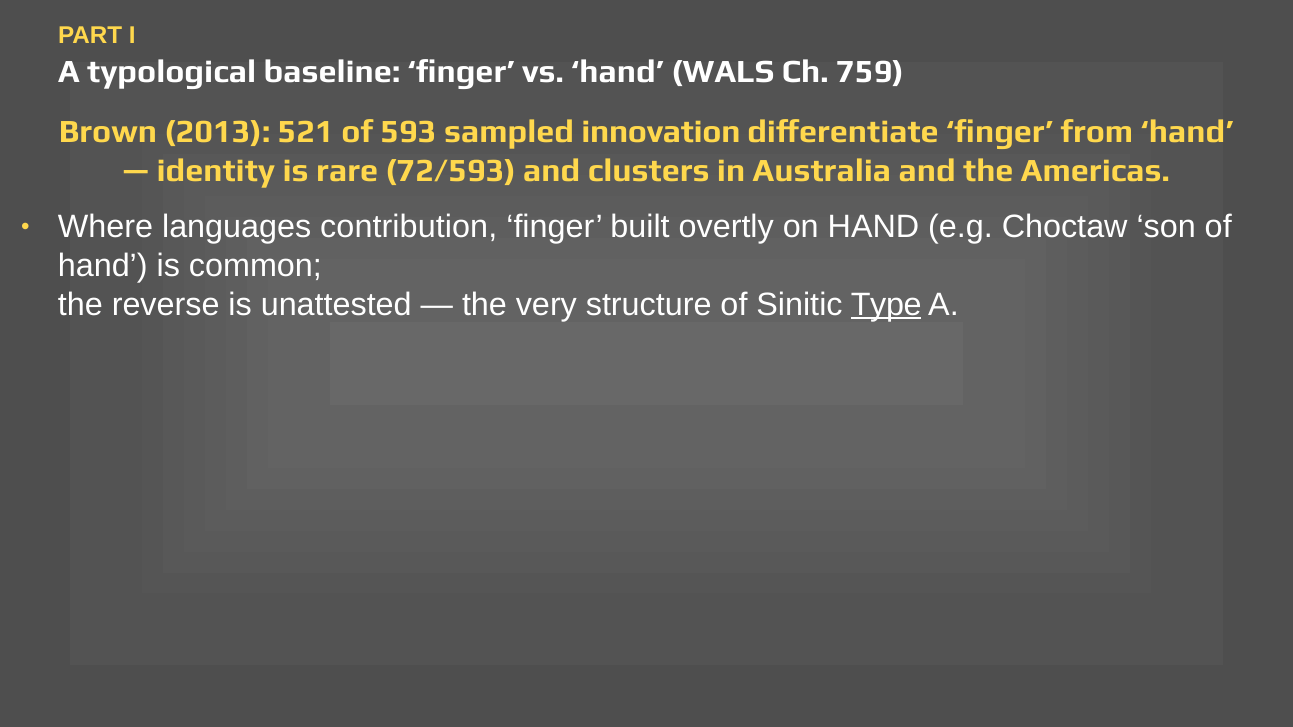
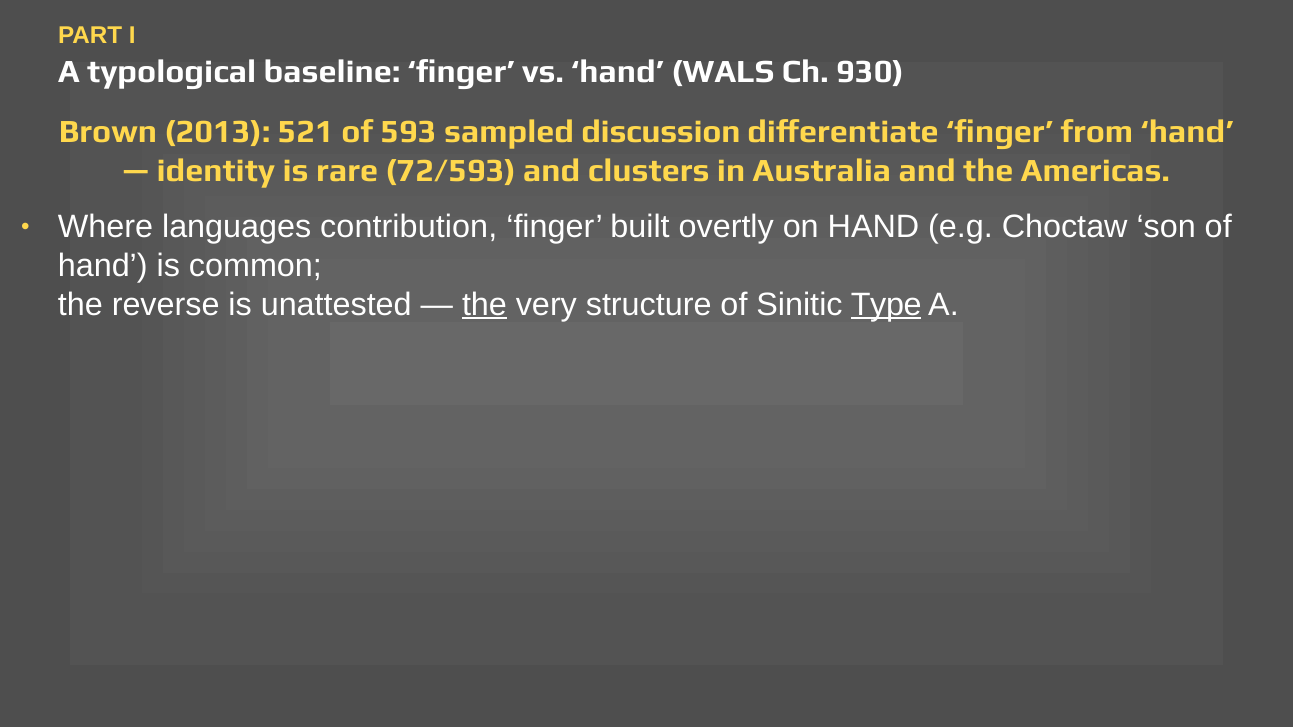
759: 759 -> 930 (870, 72)
innovation: innovation -> discussion (661, 132)
the underline: none -> present (484, 305)
